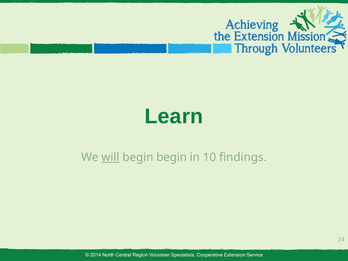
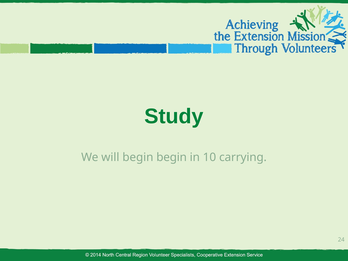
Learn: Learn -> Study (174, 116)
will underline: present -> none (110, 157)
findings: findings -> carrying (243, 157)
